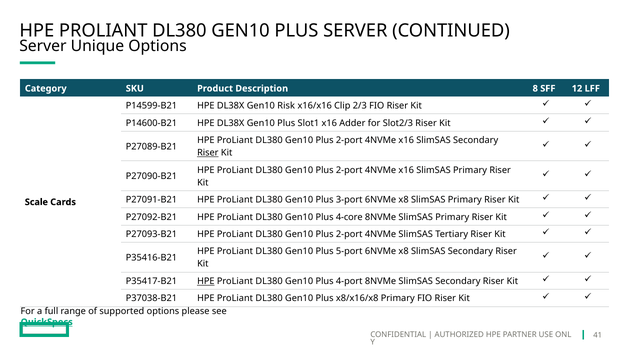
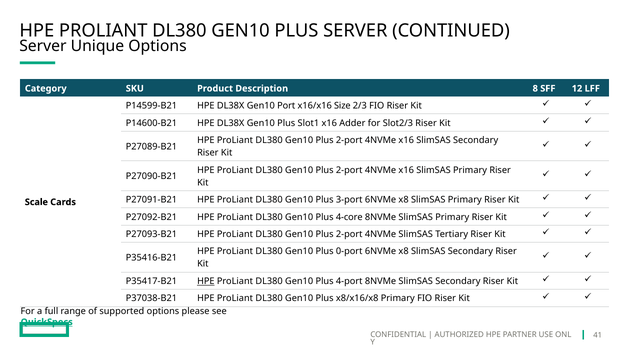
Risk: Risk -> Port (286, 106)
Clip: Clip -> Size (342, 106)
Riser underline: present -> none (208, 153)
5-port: 5-port -> 0-port (349, 251)
